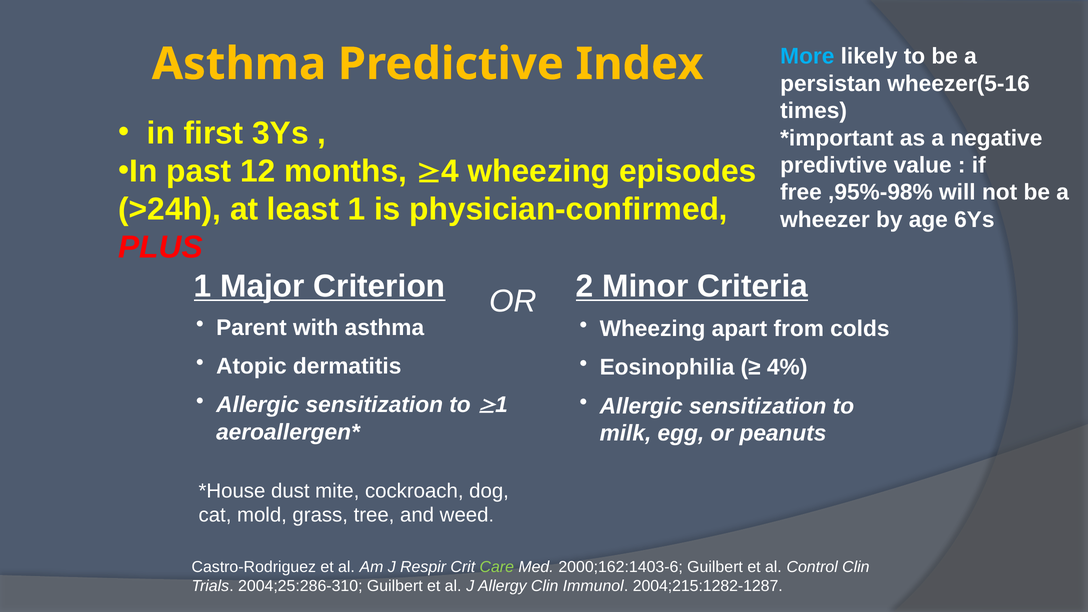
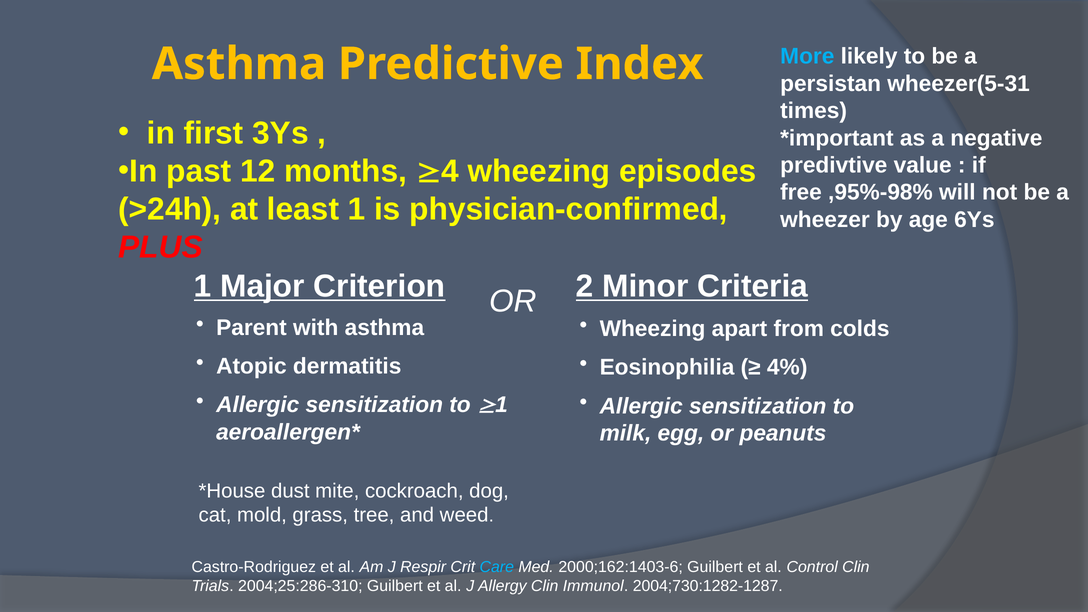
wheezer(5-16: wheezer(5-16 -> wheezer(5-31 (959, 84)
Care colour: light green -> light blue (497, 567)
2004;215:1282-1287: 2004;215:1282-1287 -> 2004;730:1282-1287 (708, 586)
